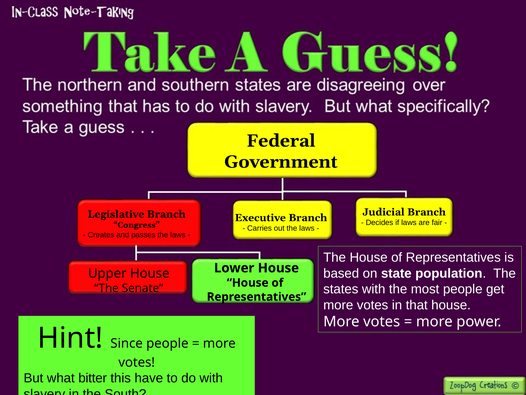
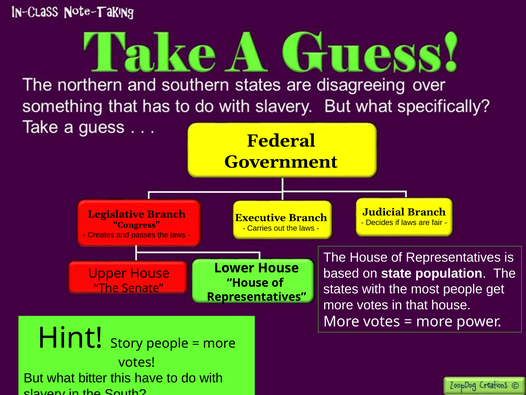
Since: Since -> Story (127, 343)
